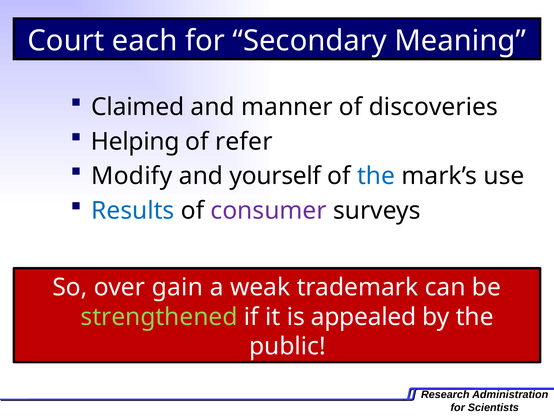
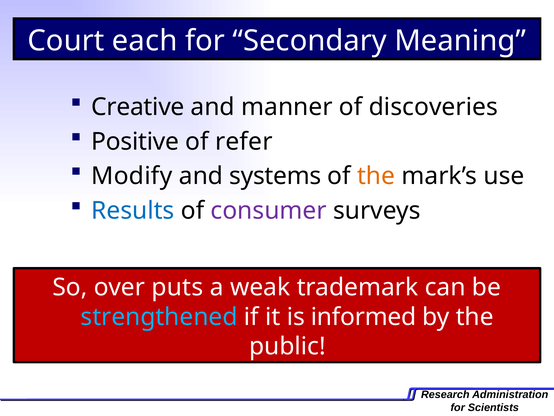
Claimed: Claimed -> Creative (138, 107)
Helping: Helping -> Positive (135, 141)
yourself: yourself -> systems (275, 176)
the colour: blue -> orange (376, 176)
gain: gain -> puts (177, 287)
strengthened colour: light green -> light blue (159, 317)
appealed: appealed -> informed (364, 317)
